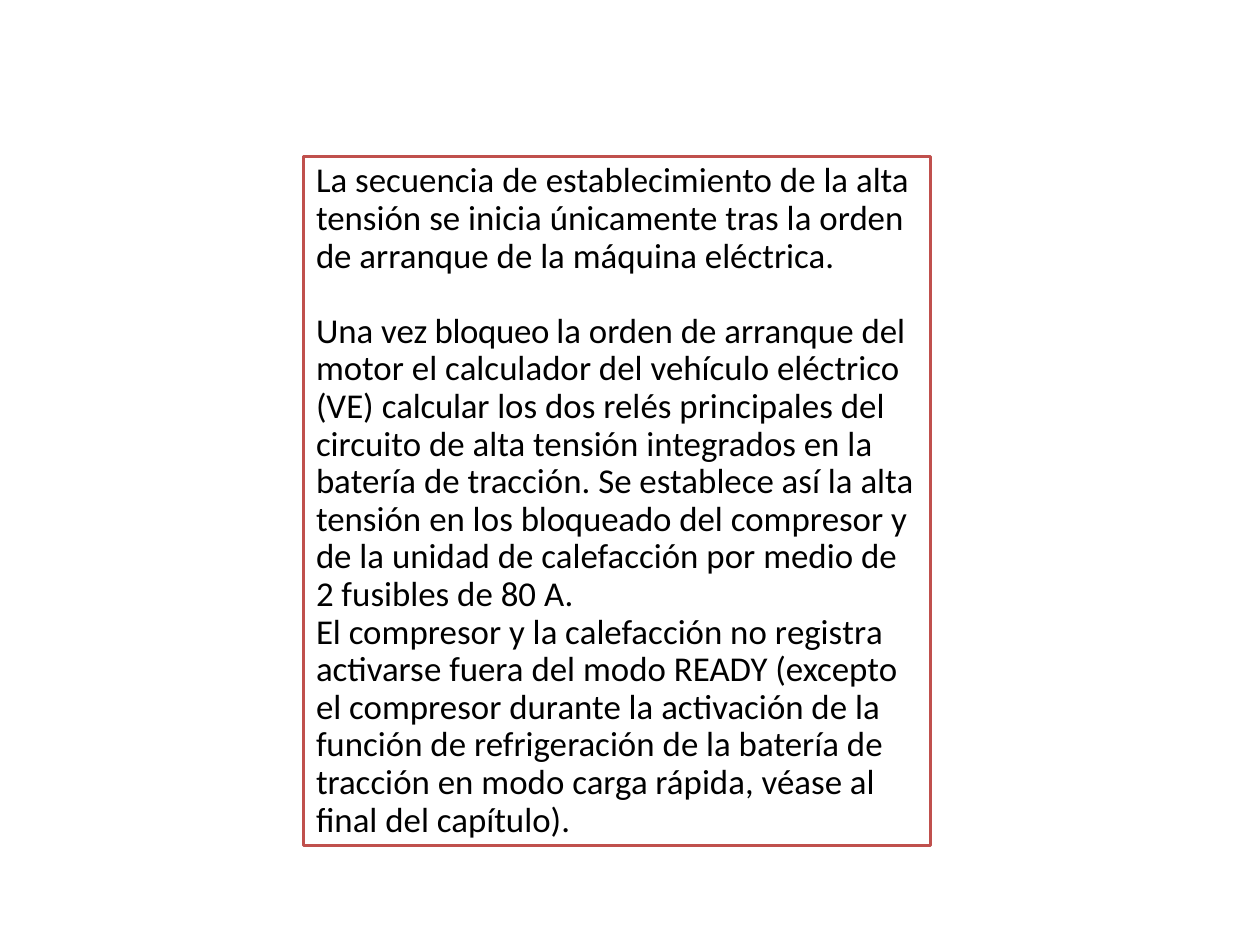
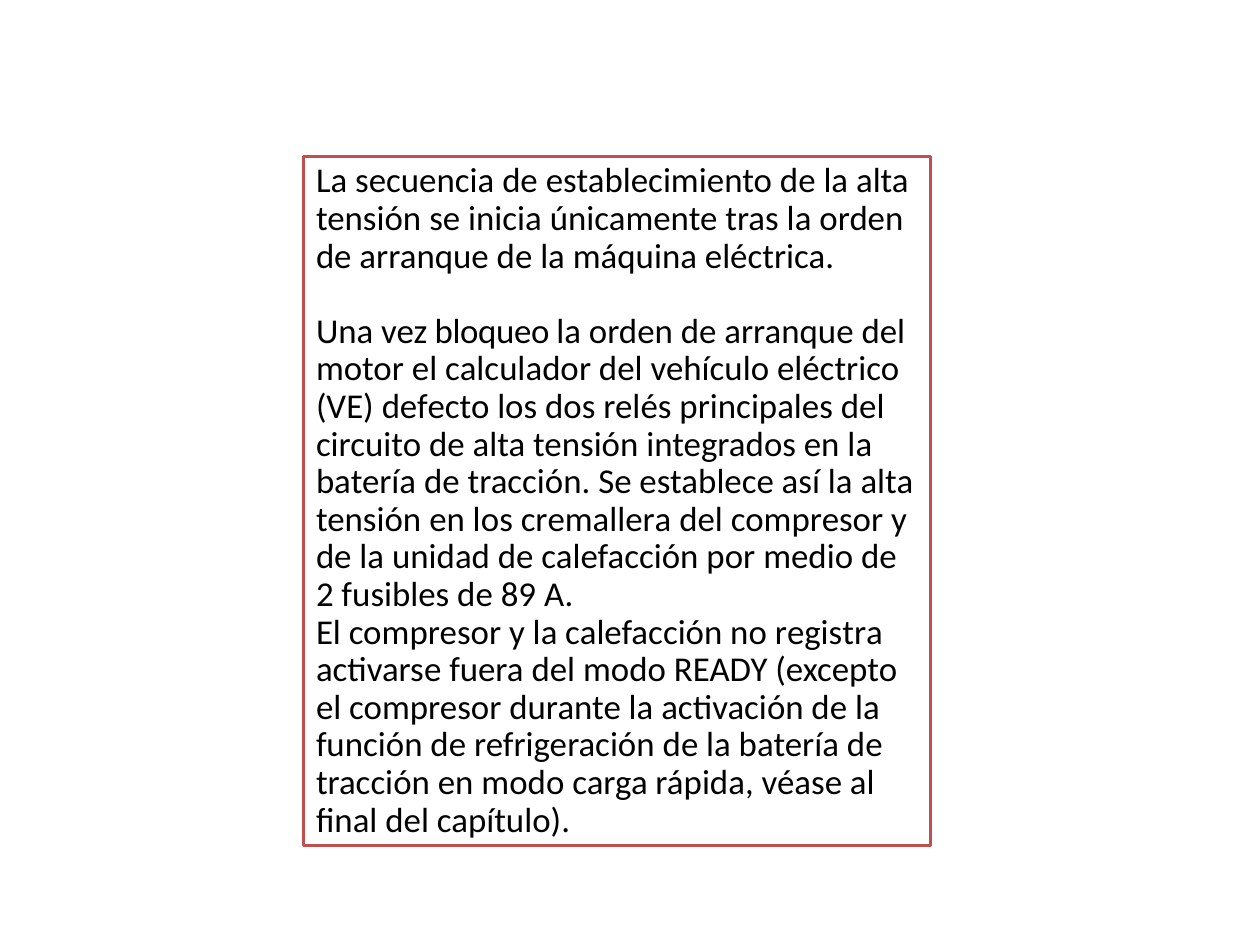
calcular: calcular -> defecto (436, 407)
bloqueado: bloqueado -> cremallera (596, 520)
80: 80 -> 89 (518, 595)
